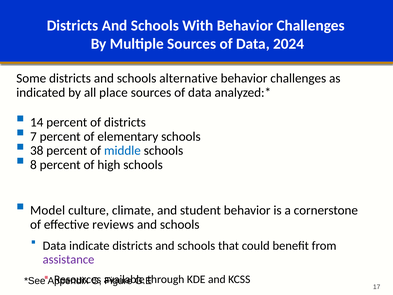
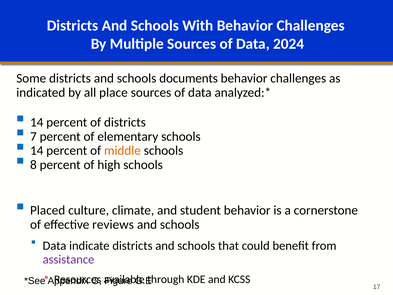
alternative: alternative -> documents (189, 78)
38: 38 -> 14 (37, 150)
middle colour: blue -> orange (122, 150)
Model: Model -> Placed (48, 210)
